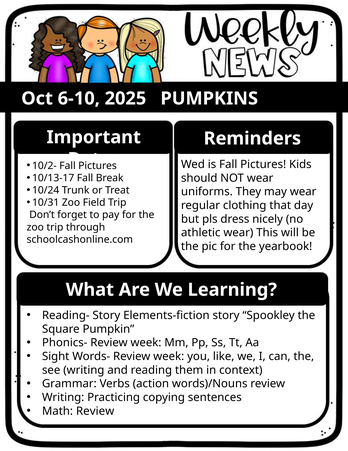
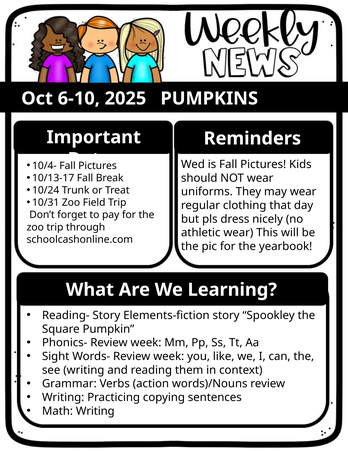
10/2-: 10/2- -> 10/4- (44, 165)
Math Review: Review -> Writing (95, 410)
